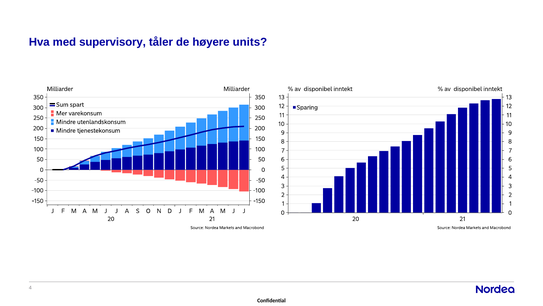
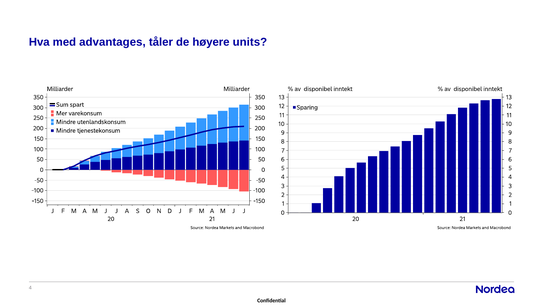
supervisory: supervisory -> advantages (112, 42)
